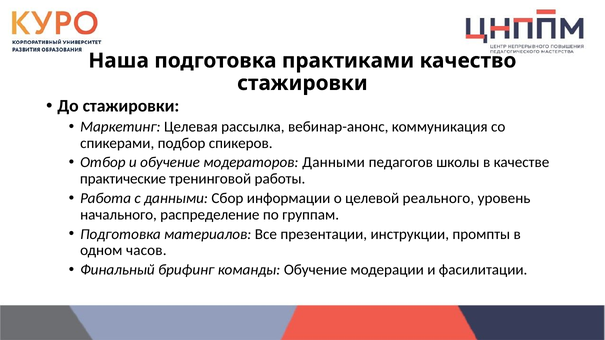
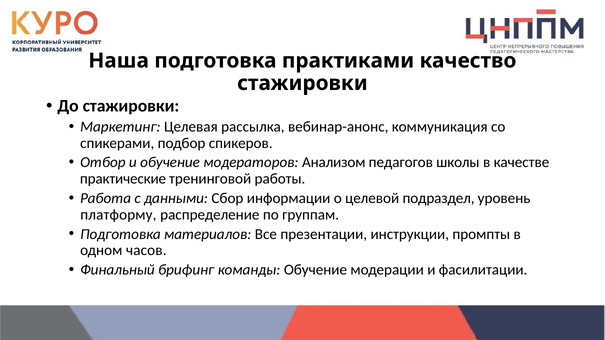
модераторов Данными: Данными -> Анализом (334, 163)
реального: реального -> подраздел (439, 198)
начального: начального -> платформу (118, 215)
